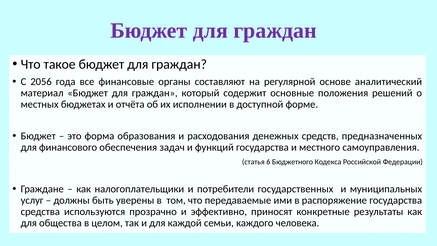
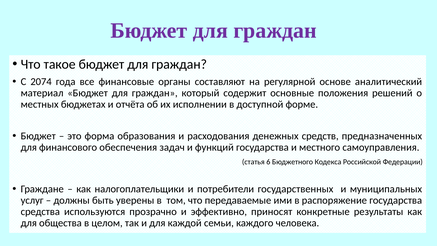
2056: 2056 -> 2074 (41, 82)
